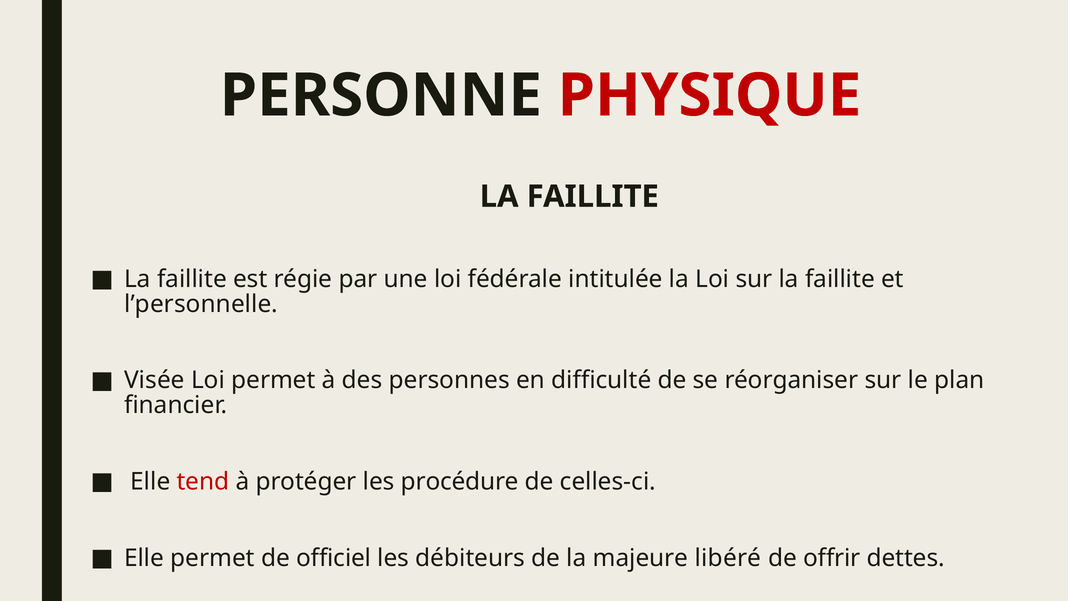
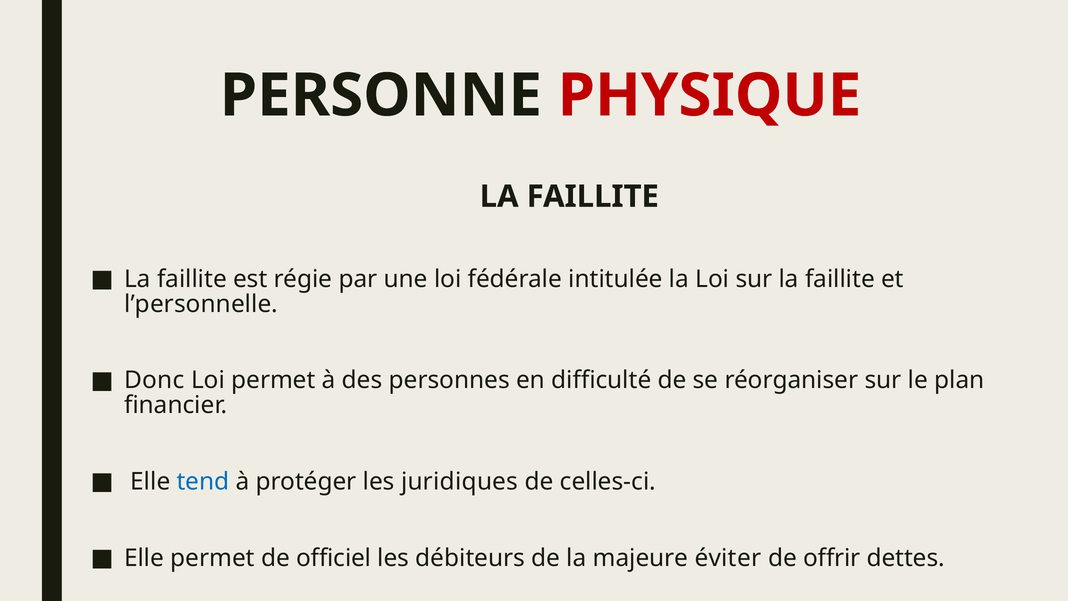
Visée: Visée -> Donc (154, 380)
tend colour: red -> blue (203, 481)
procédure: procédure -> juridiques (460, 481)
libéré: libéré -> éviter (728, 558)
